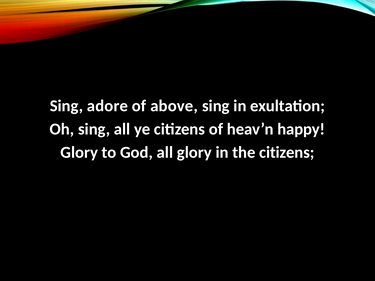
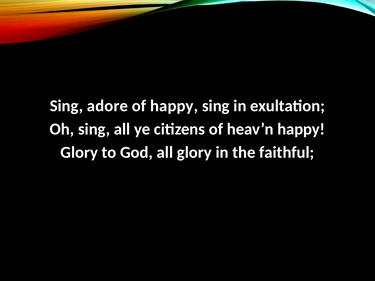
of above: above -> happy (174, 106)
the citizens: citizens -> faithful (287, 153)
